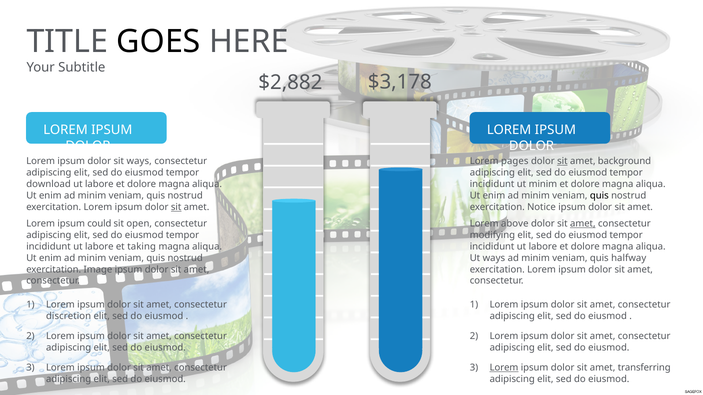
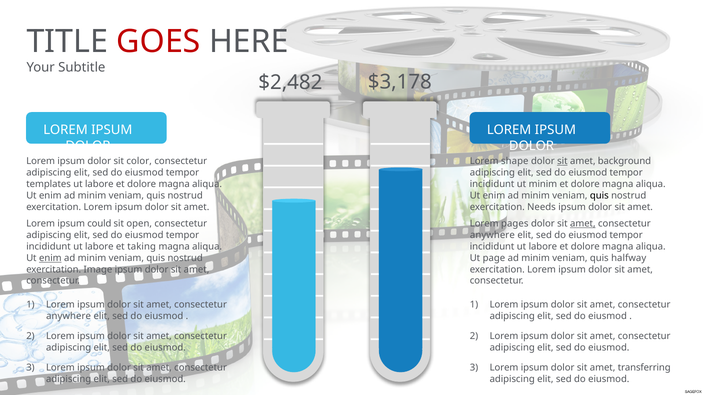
GOES colour: black -> red (159, 42)
$2,882: $2,882 -> $2,482 (290, 82)
sit ways: ways -> color (139, 161)
pages: pages -> shape (515, 161)
download: download -> templates (49, 184)
sit underline: present -> none (176, 207)
Notice: Notice -> Needs (541, 207)
above: above -> pages (515, 224)
modifying: modifying -> anywhere (492, 235)
enim underline: none -> present (50, 258)
Ut ways: ways -> page (494, 258)
discretion: discretion -> anywhere (69, 316)
Lorem underline: present -> none (504, 368)
